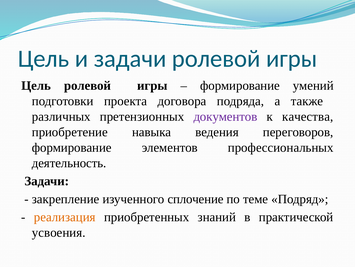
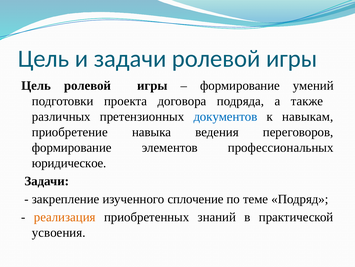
документов colour: purple -> blue (225, 116)
качества: качества -> навыкам (308, 116)
деятельность: деятельность -> юридическое (69, 163)
